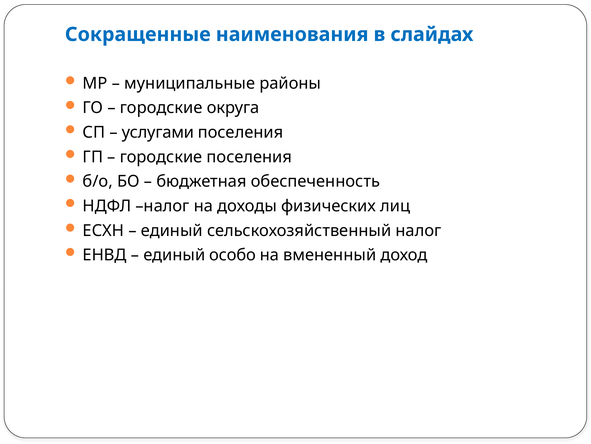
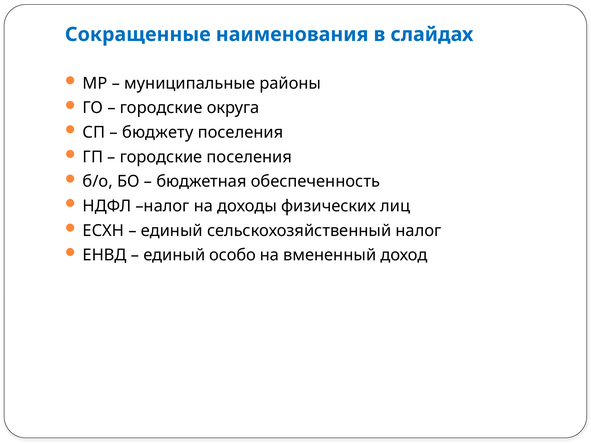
услугами: услугами -> бюджету (158, 132)
